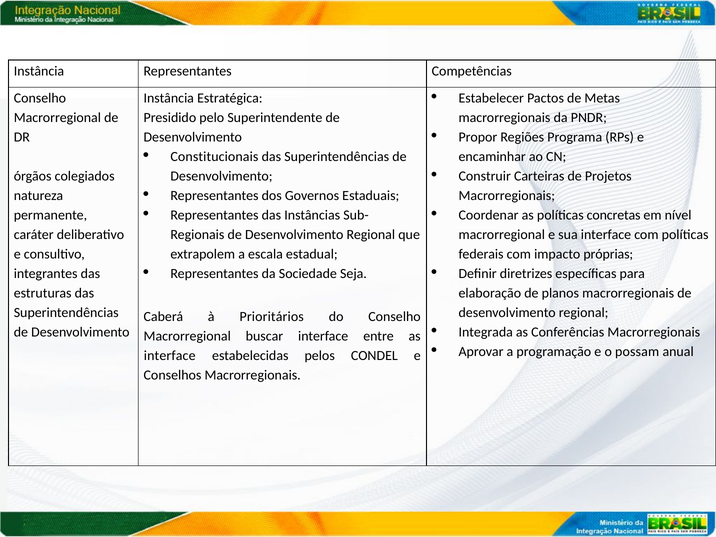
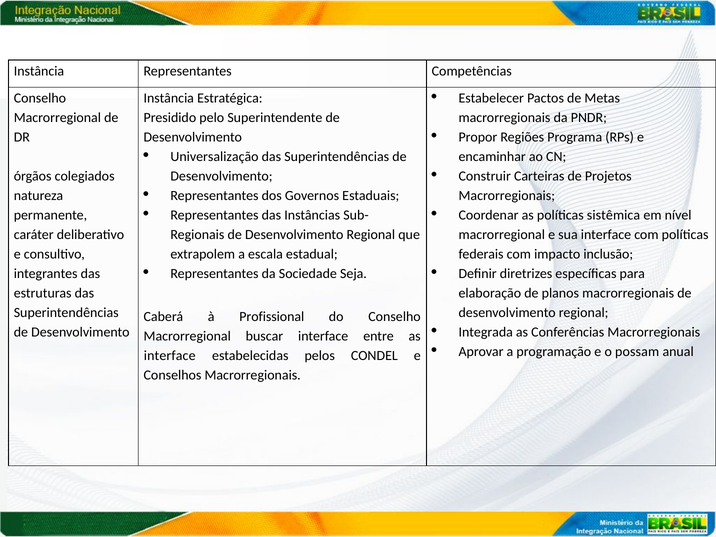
Constitucionais: Constitucionais -> Universalização (214, 157)
concretas: concretas -> sistêmica (614, 215)
próprias: próprias -> inclusão (608, 254)
Prioritários: Prioritários -> Profissional (272, 317)
